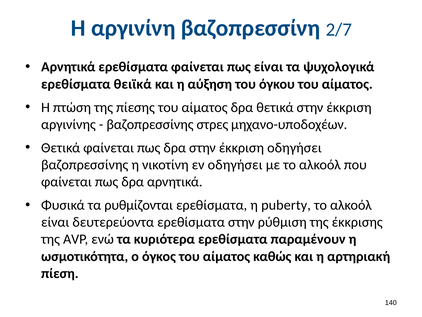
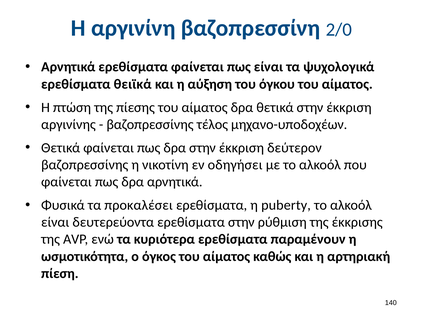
2/7: 2/7 -> 2/0 (339, 30)
στρες: στρες -> τέλος (212, 124)
έκκριση οδηγήσει: οδηγήσει -> δεύτερον (294, 148)
ρυθμίζονται: ρυθμίζονται -> προκαλέσει (139, 205)
